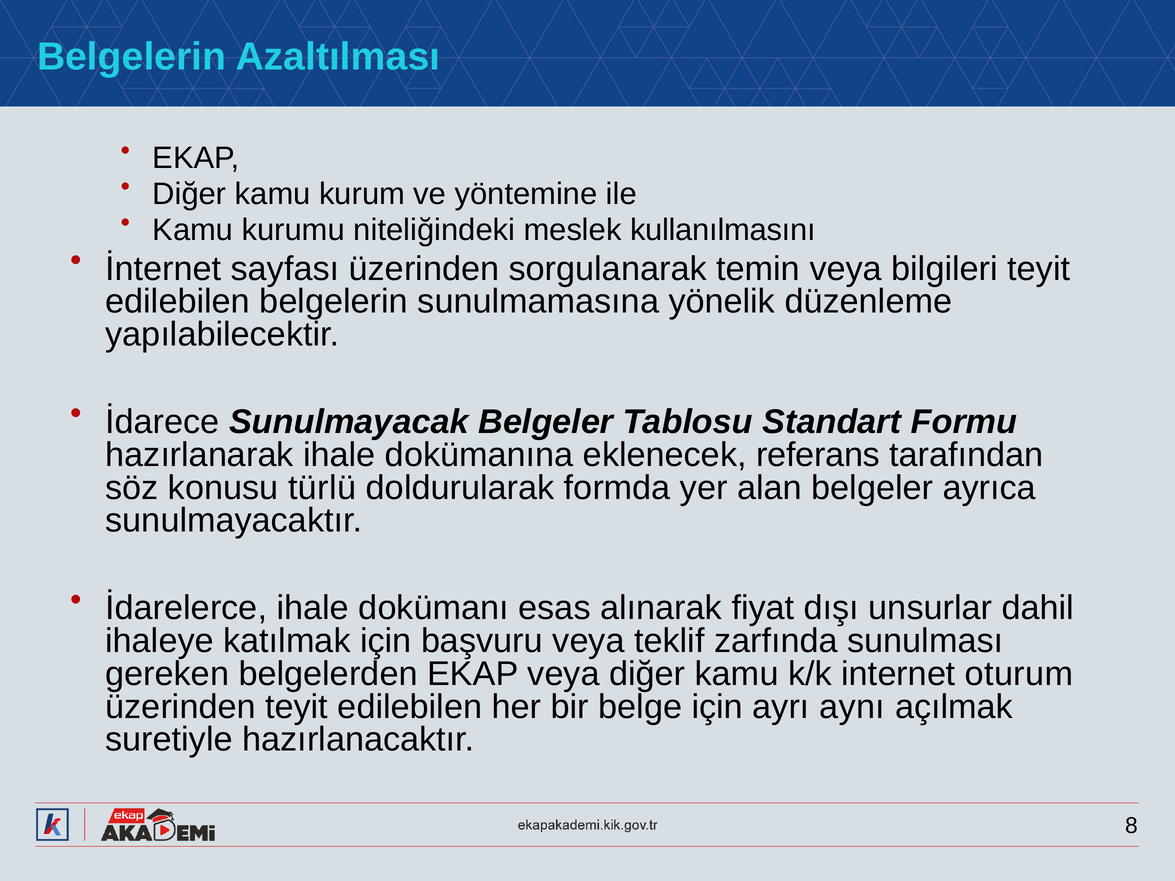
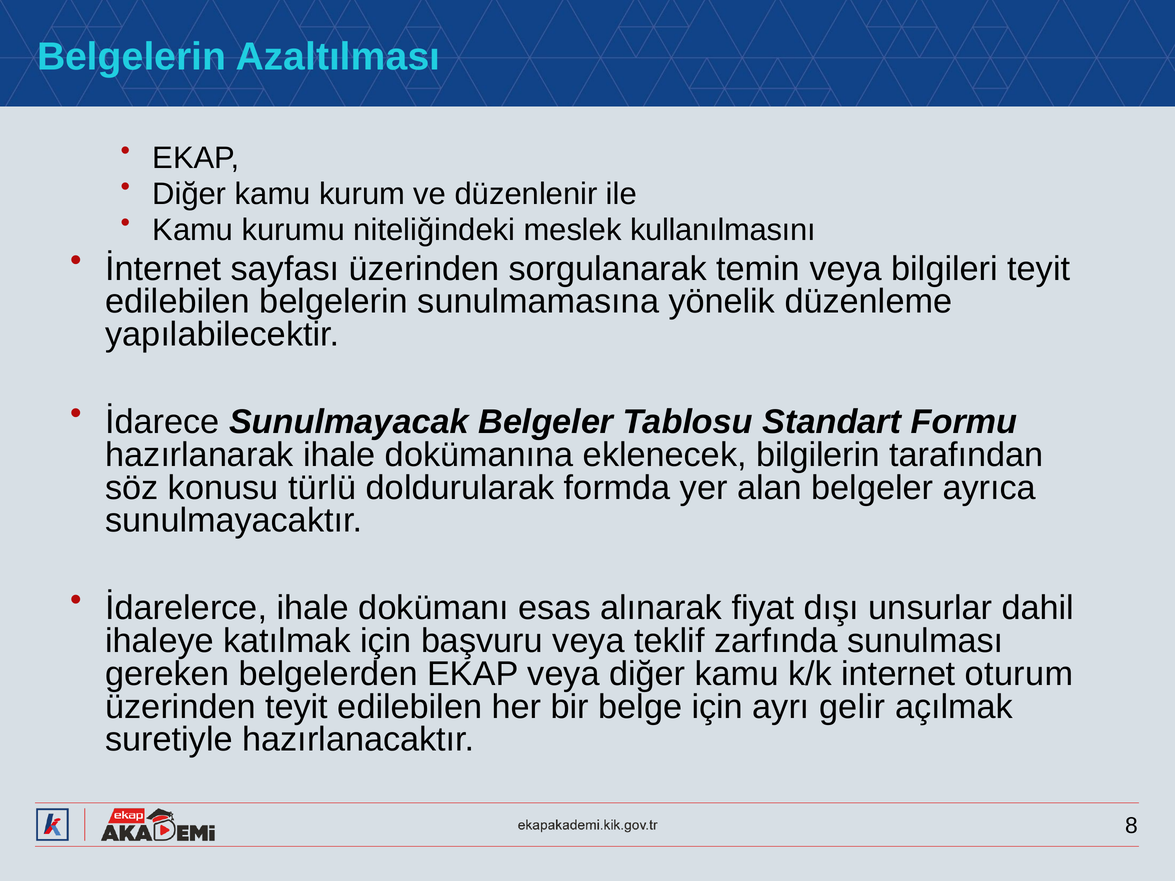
yöntemine: yöntemine -> düzenlenir (526, 194)
referans: referans -> bilgilerin (818, 455)
aynı: aynı -> gelir (852, 707)
